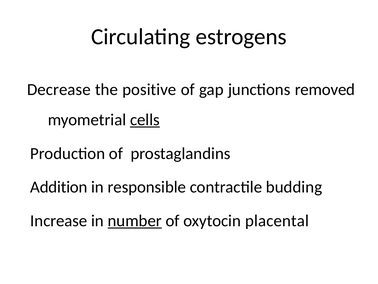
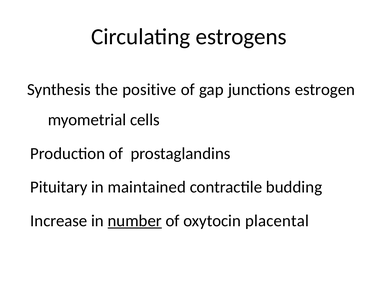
Decrease: Decrease -> Synthesis (59, 89)
removed: removed -> estrogen (325, 89)
cells underline: present -> none (145, 120)
Addition: Addition -> Pituitary (59, 187)
responsible: responsible -> maintained (147, 187)
